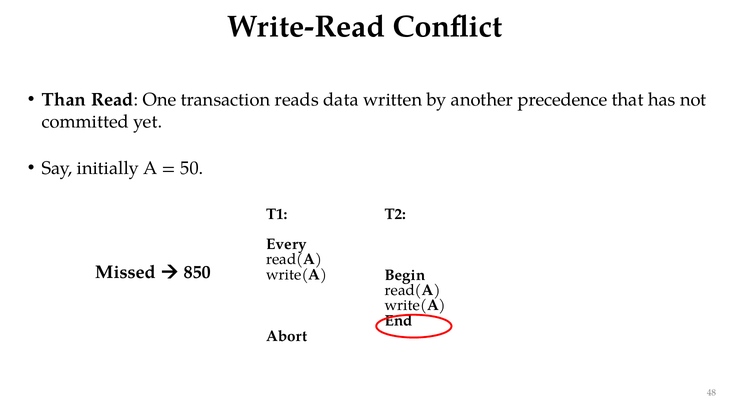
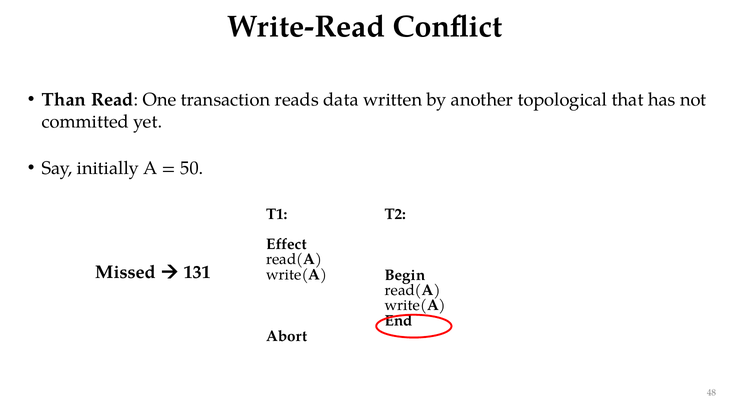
precedence: precedence -> topological (562, 100)
Every: Every -> Effect (287, 244)
850: 850 -> 131 (197, 272)
